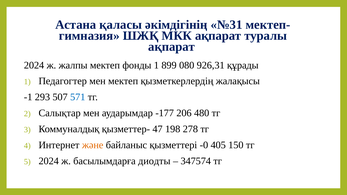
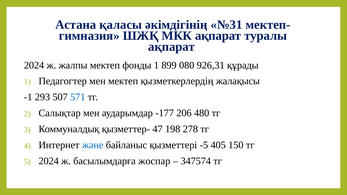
және colour: orange -> blue (93, 145)
-0: -0 -> -5 (204, 145)
диодты: диодты -> жоспар (154, 161)
